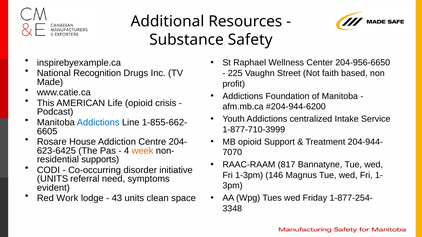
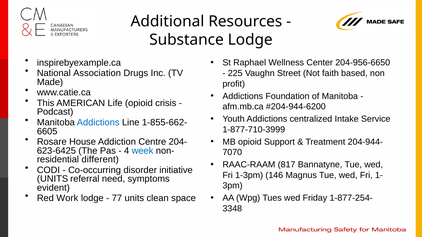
Substance Safety: Safety -> Lodge (250, 40)
Recognition: Recognition -> Association (97, 73)
week colour: orange -> blue (143, 151)
supports: supports -> different (100, 160)
43: 43 -> 77 (117, 199)
